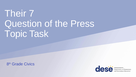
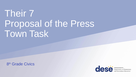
Question: Question -> Proposal (23, 24)
Topic: Topic -> Town (16, 34)
